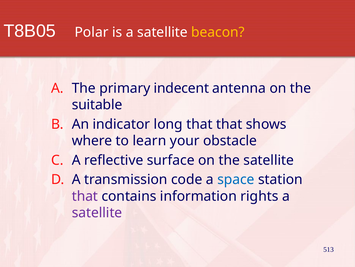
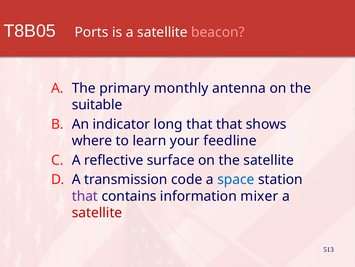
Polar: Polar -> Ports (92, 32)
beacon colour: yellow -> pink (218, 32)
indecent: indecent -> monthly (181, 88)
obstacle: obstacle -> feedline (230, 140)
rights: rights -> mixer (259, 196)
satellite colour: purple -> red (97, 212)
